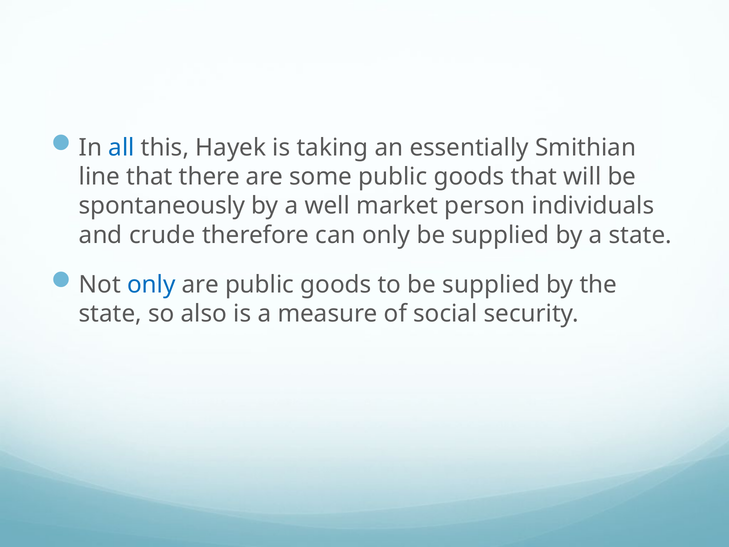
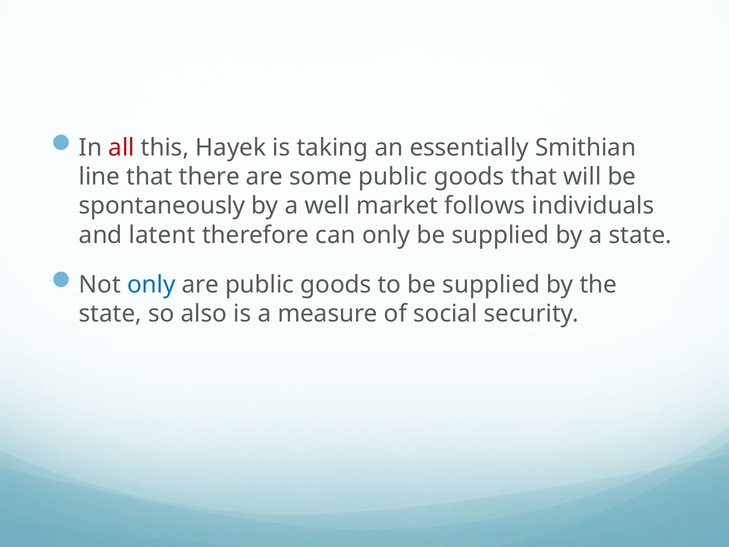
all colour: blue -> red (122, 148)
person: person -> follows (485, 206)
crude: crude -> latent (162, 235)
